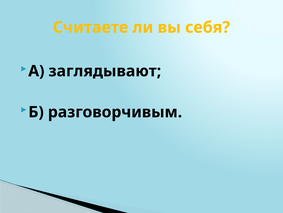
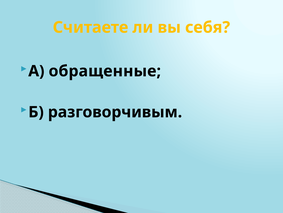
заглядывают: заглядывают -> обращенные (105, 71)
